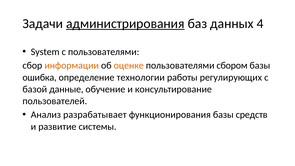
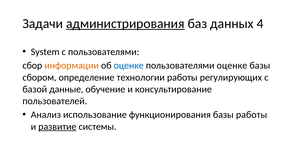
оценке colour: orange -> blue (129, 66)
пользователями сбором: сбором -> оценке (232, 66)
ошибка: ошибка -> сбором (39, 77)
разрабатывает: разрабатывает -> использование (95, 115)
базы средств: средств -> работы (252, 115)
развитие underline: none -> present (57, 127)
